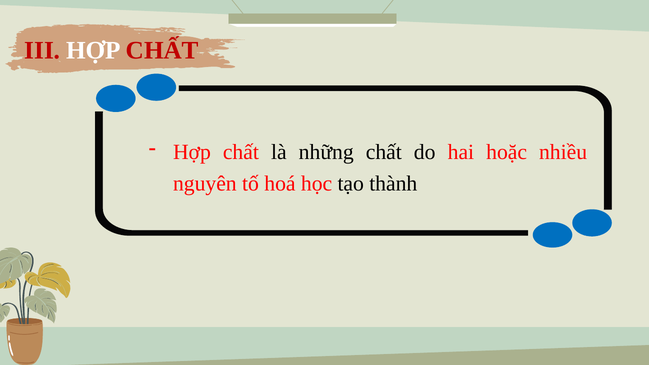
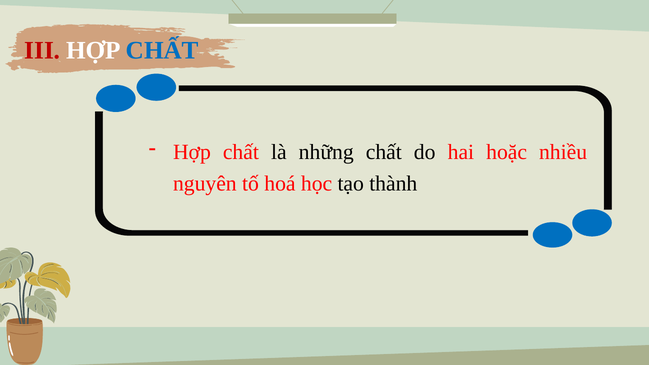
CHẤT colour: red -> blue (162, 50)
